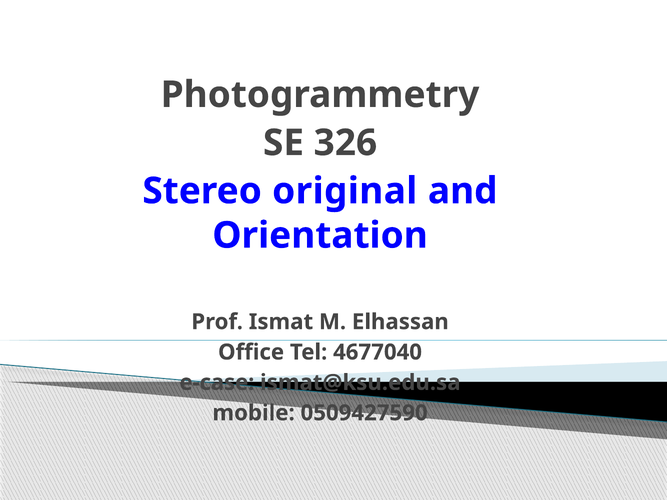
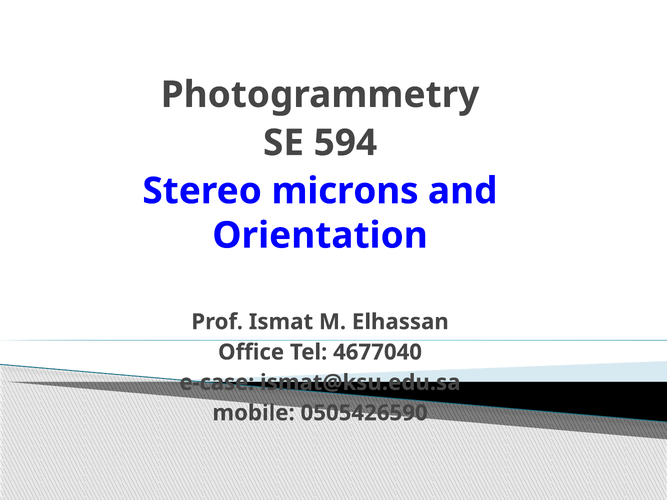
326: 326 -> 594 (345, 143)
original: original -> microns (345, 191)
0509427590: 0509427590 -> 0505426590 (364, 413)
